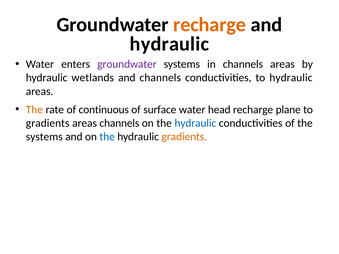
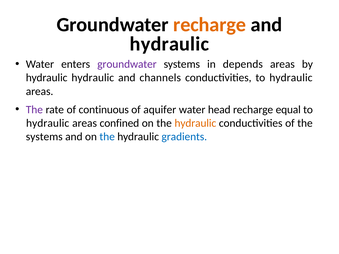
in channels: channels -> depends (243, 64)
hydraulic wetlands: wetlands -> hydraulic (93, 78)
The colour: orange -> purple (34, 110)
surface: surface -> aquifer (160, 110)
plane: plane -> equal (288, 110)
gradients: gradients -> hydraulic (48, 123)
areas channels: channels -> confined (119, 123)
hydraulic colour: blue -> orange (195, 123)
gradients colour: orange -> blue (184, 137)
